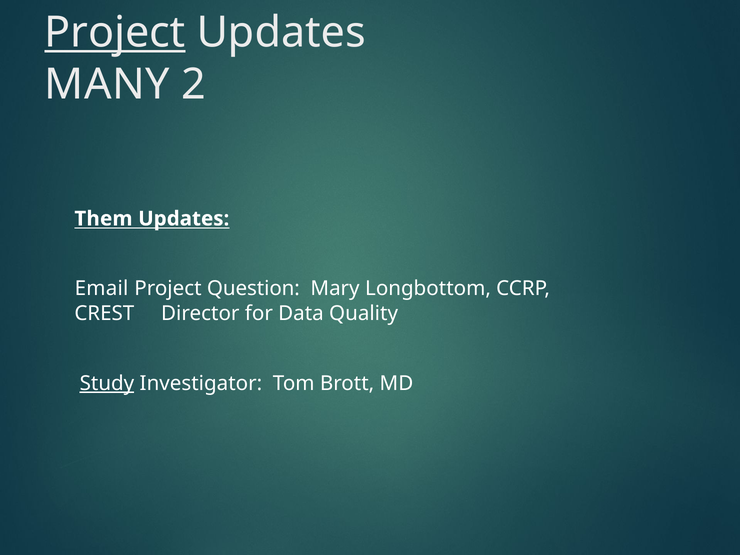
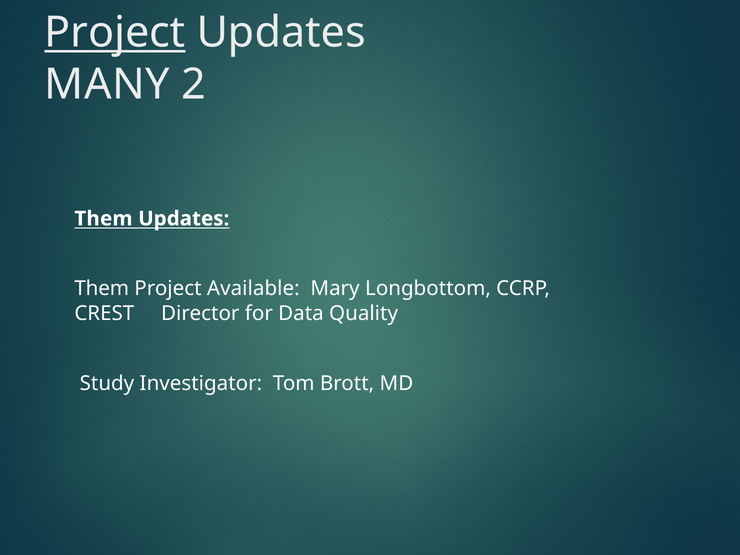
Email: Email -> Them (102, 289)
Question: Question -> Available (253, 289)
Study underline: present -> none (107, 383)
